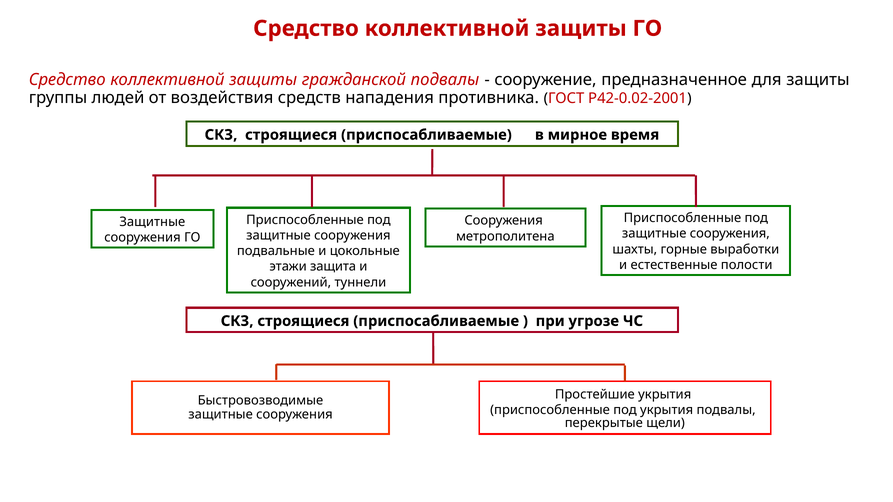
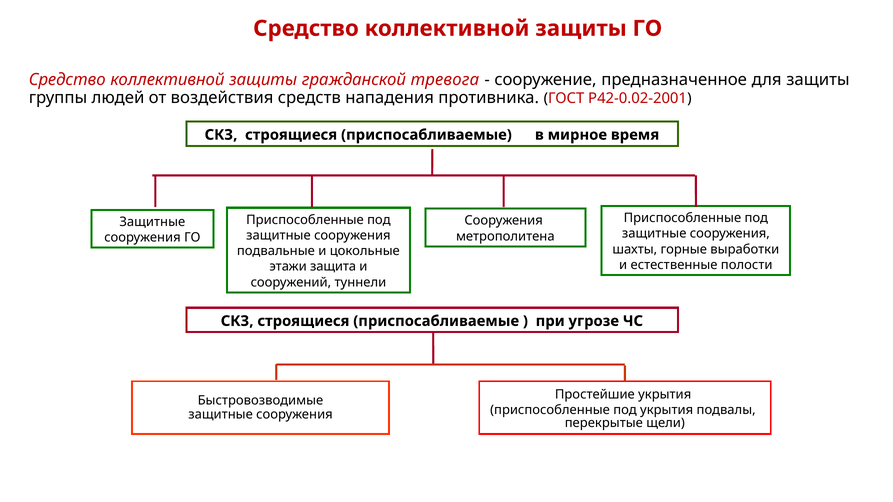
гражданской подвалы: подвалы -> тревога (445, 80)
